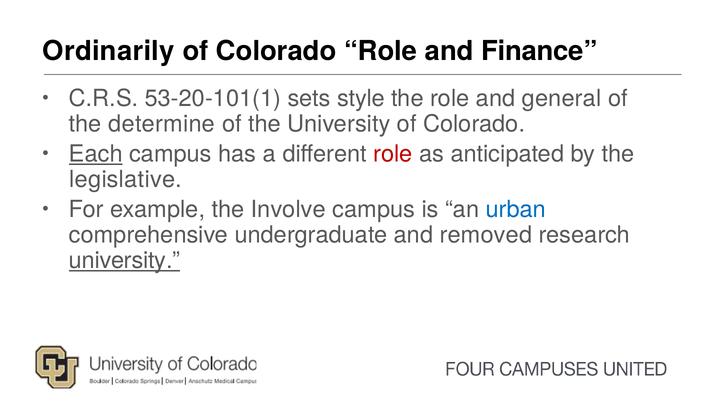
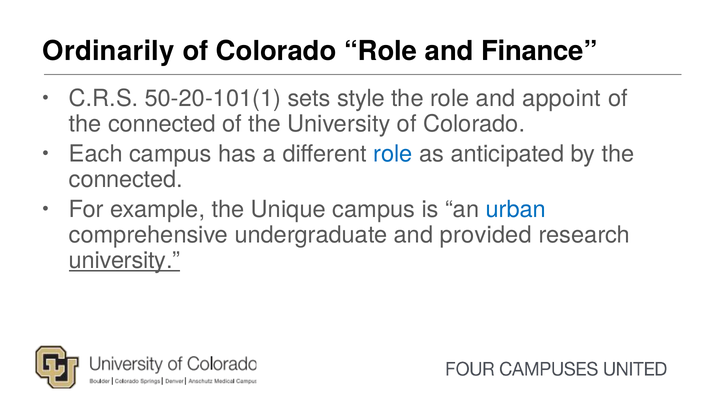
53-20-101(1: 53-20-101(1 -> 50-20-101(1 (213, 98)
general: general -> appoint (562, 98)
determine: determine -> connected (162, 124)
Each underline: present -> none (96, 154)
role colour: red -> blue (393, 154)
legislative: legislative -> connected (126, 179)
Involve: Involve -> Unique (288, 209)
removed: removed -> provided (486, 235)
